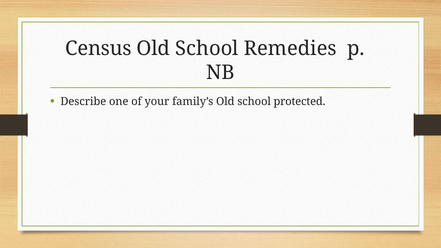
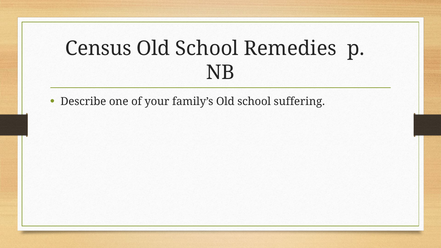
protected: protected -> suffering (299, 102)
